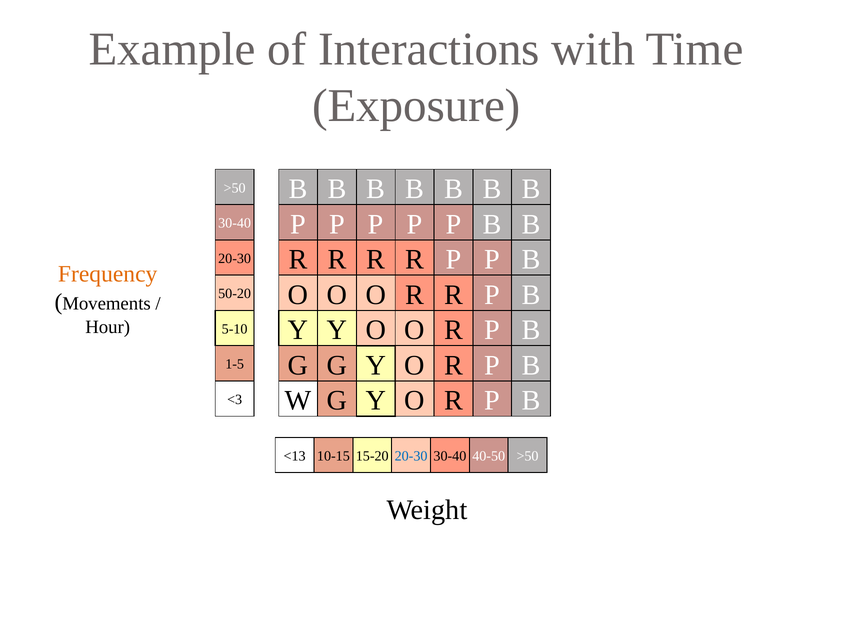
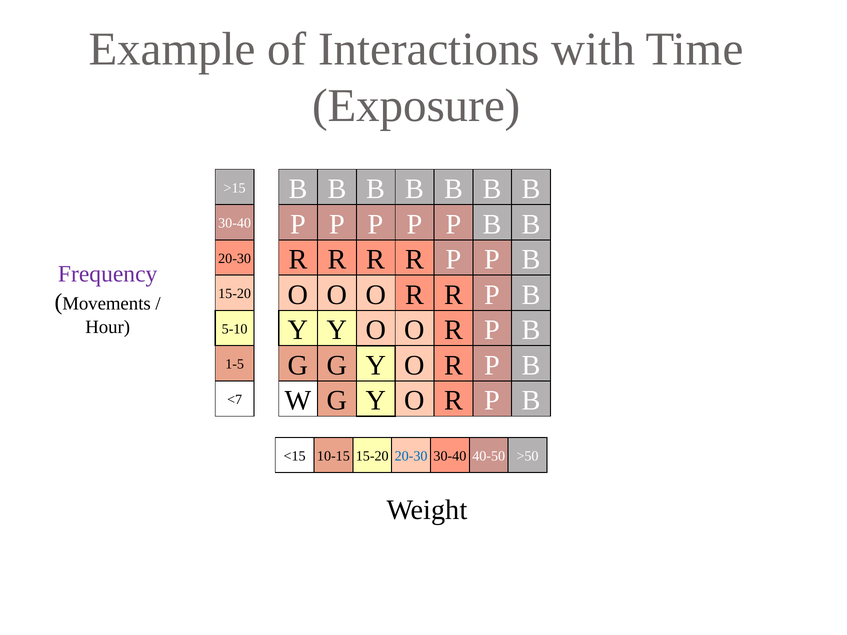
>50: >50 -> >15 (235, 188)
Frequency colour: orange -> purple (108, 274)
50-20: 50-20 -> 15-20 (235, 294)
<3: <3 -> <7 (235, 400)
<13: <13 -> <15 (295, 456)
